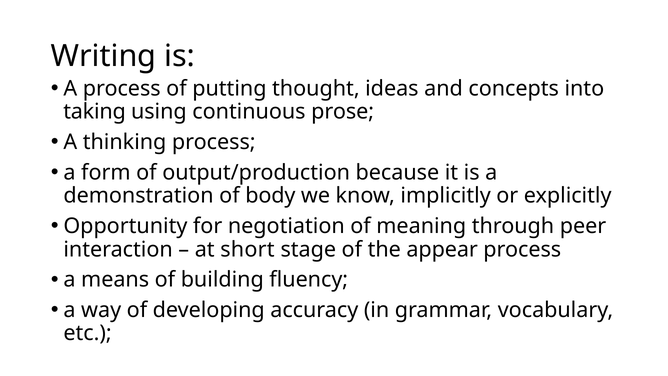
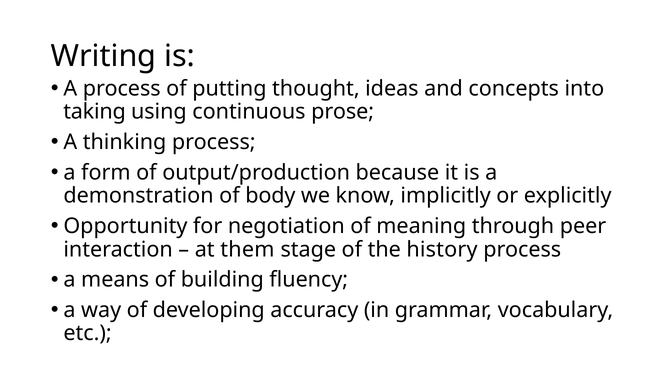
short: short -> them (247, 249)
appear: appear -> history (442, 249)
